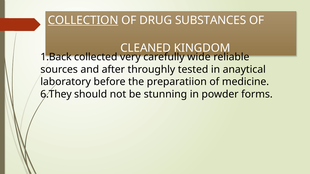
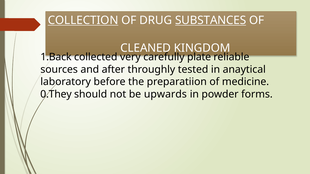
SUBSTANCES underline: none -> present (211, 20)
wide: wide -> plate (199, 57)
6.They: 6.They -> 0.They (56, 94)
stunning: stunning -> upwards (165, 94)
